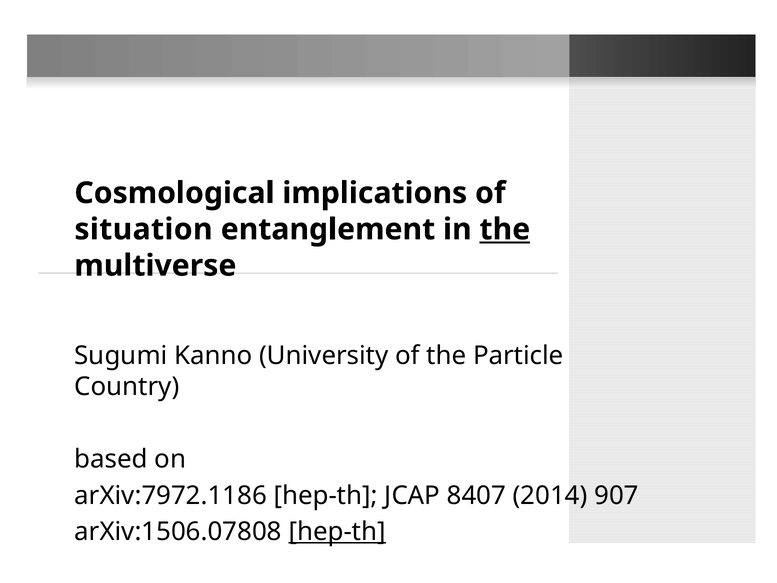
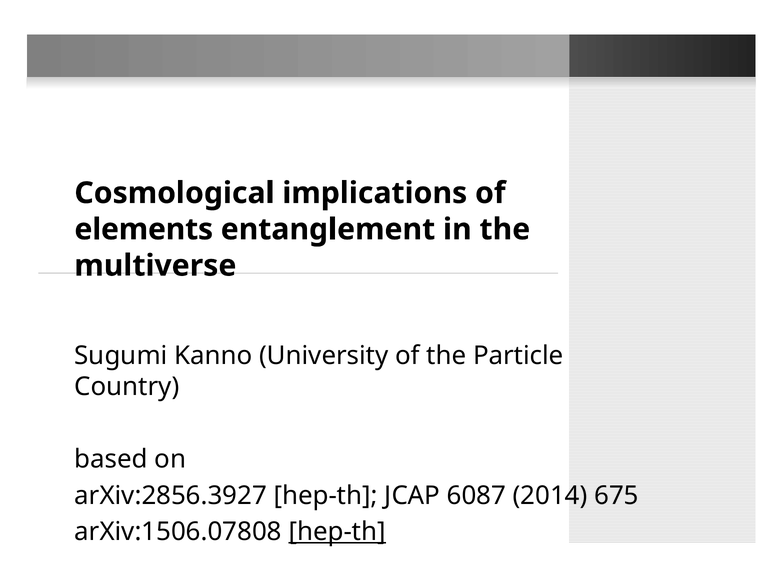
situation: situation -> elements (144, 229)
the underline: present -> none (505, 229)
arXiv:7972.1186: arXiv:7972.1186 -> arXiv:2856.3927 (171, 495)
8407: 8407 -> 6087 (476, 495)
907: 907 -> 675 (616, 495)
